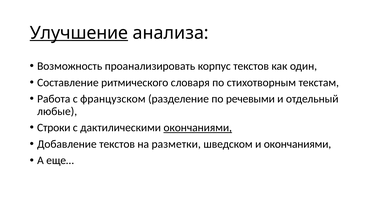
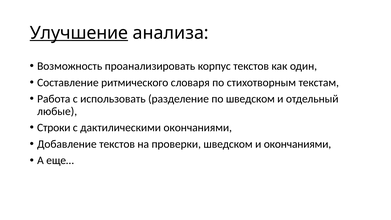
французском: французском -> использовать (113, 99)
по речевыми: речевыми -> шведском (250, 99)
окончаниями underline: present -> none (198, 128)
разметки: разметки -> проверки (176, 144)
